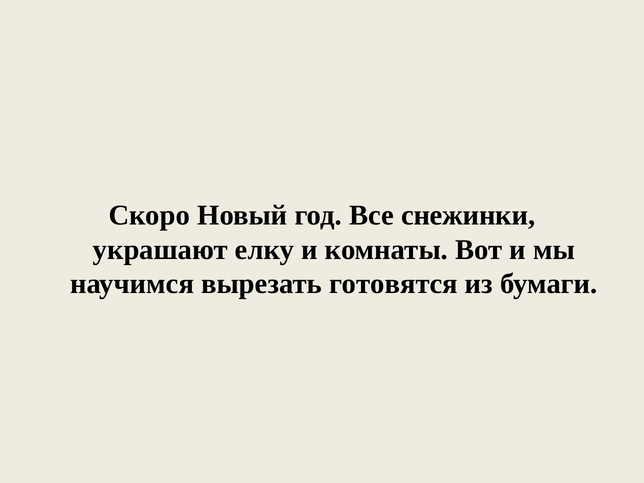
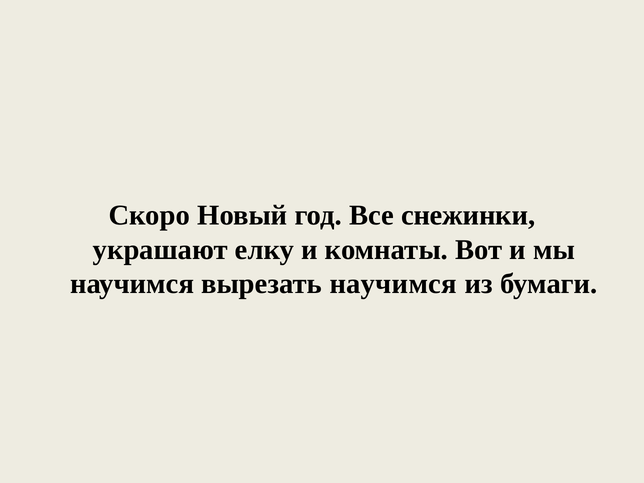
вырезать готовятся: готовятся -> научимся (393, 284)
